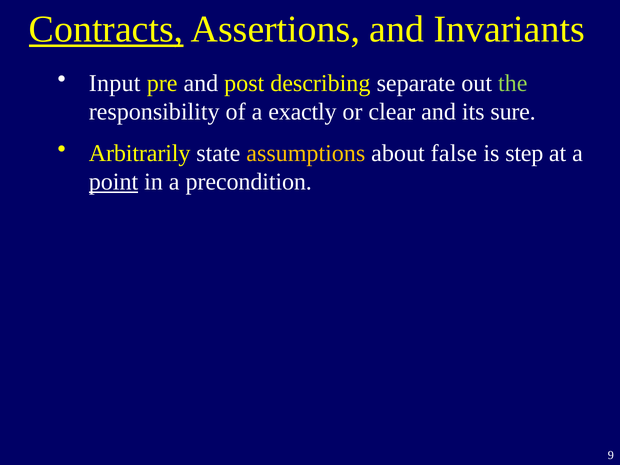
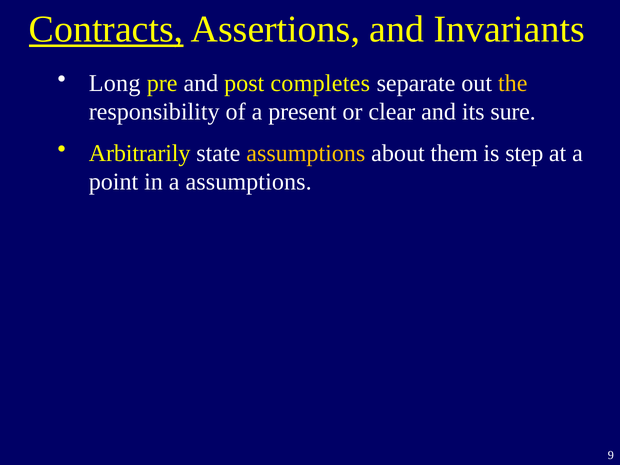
Input: Input -> Long (115, 83)
describing: describing -> completes (320, 83)
the colour: light green -> yellow (513, 83)
exactly: exactly -> present (302, 112)
false: false -> them (454, 153)
point underline: present -> none (113, 182)
a precondition: precondition -> assumptions (249, 182)
